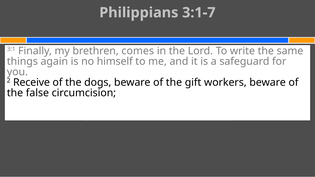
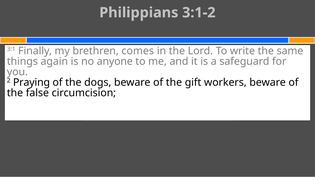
3:1-7: 3:1-7 -> 3:1-2 (199, 13)
himself: himself -> anyone (115, 61)
Receive: Receive -> Praying (32, 82)
